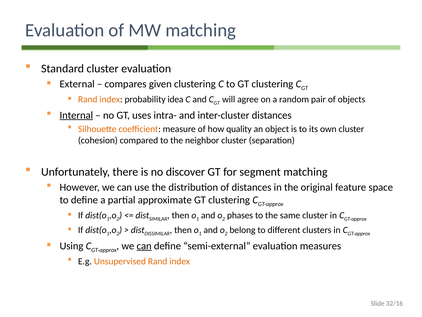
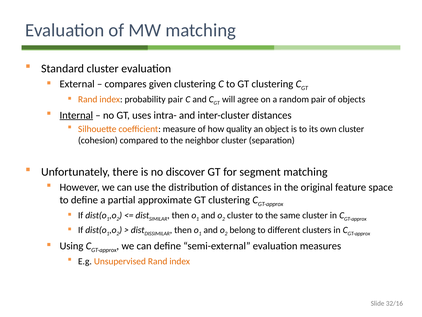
probability idea: idea -> pair (175, 99)
phases: phases -> cluster (240, 215)
can underline: present -> none (144, 245)
